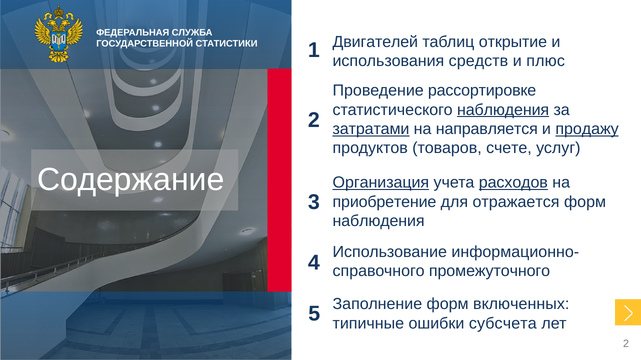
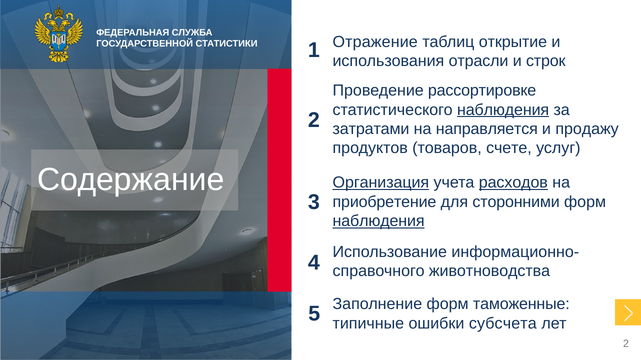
Двигателей: Двигателей -> Отражение (375, 42)
средств: средств -> отрасли (479, 61)
плюс: плюс -> строк (546, 61)
затратами underline: present -> none (371, 129)
продажу underline: present -> none (587, 129)
отражается: отражается -> сторонними (516, 202)
наблюдения underline: none -> present (379, 221)
промежуточного: промежуточного -> животноводства (490, 271)
включенных: включенных -> таможенные (521, 305)
